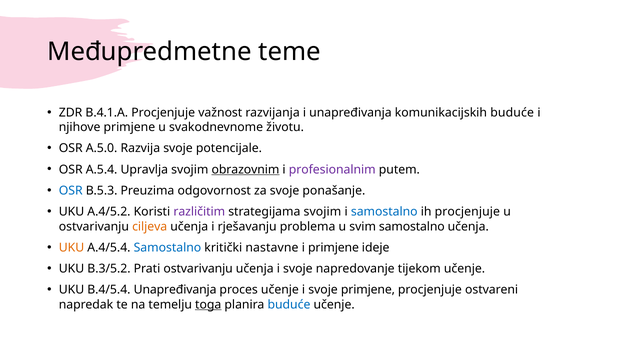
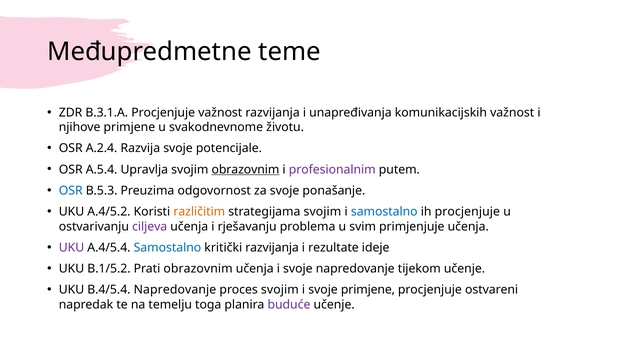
B.4.1.A: B.4.1.A -> B.3.1.A (107, 113)
komunikacijskih buduće: buduće -> važnost (512, 113)
A.5.0: A.5.0 -> A.2.4 (102, 149)
različitim colour: purple -> orange (199, 212)
ciljeva colour: orange -> purple (150, 227)
svim samostalno: samostalno -> primjenjuje (412, 227)
UKU colour: orange -> purple (72, 248)
kritički nastavne: nastavne -> razvijanja (272, 248)
i primjene: primjene -> rezultate (333, 248)
B.3/5.2: B.3/5.2 -> B.1/5.2 (109, 269)
Prati ostvarivanju: ostvarivanju -> obrazovnim (198, 269)
B.4/5.4 Unapređivanja: Unapređivanja -> Napredovanje (175, 290)
proces učenje: učenje -> svojim (280, 290)
toga underline: present -> none (208, 305)
buduće colour: blue -> purple (289, 305)
